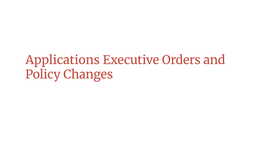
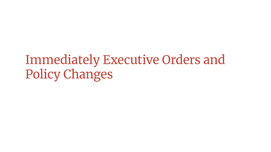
Applications: Applications -> Immediately (63, 60)
